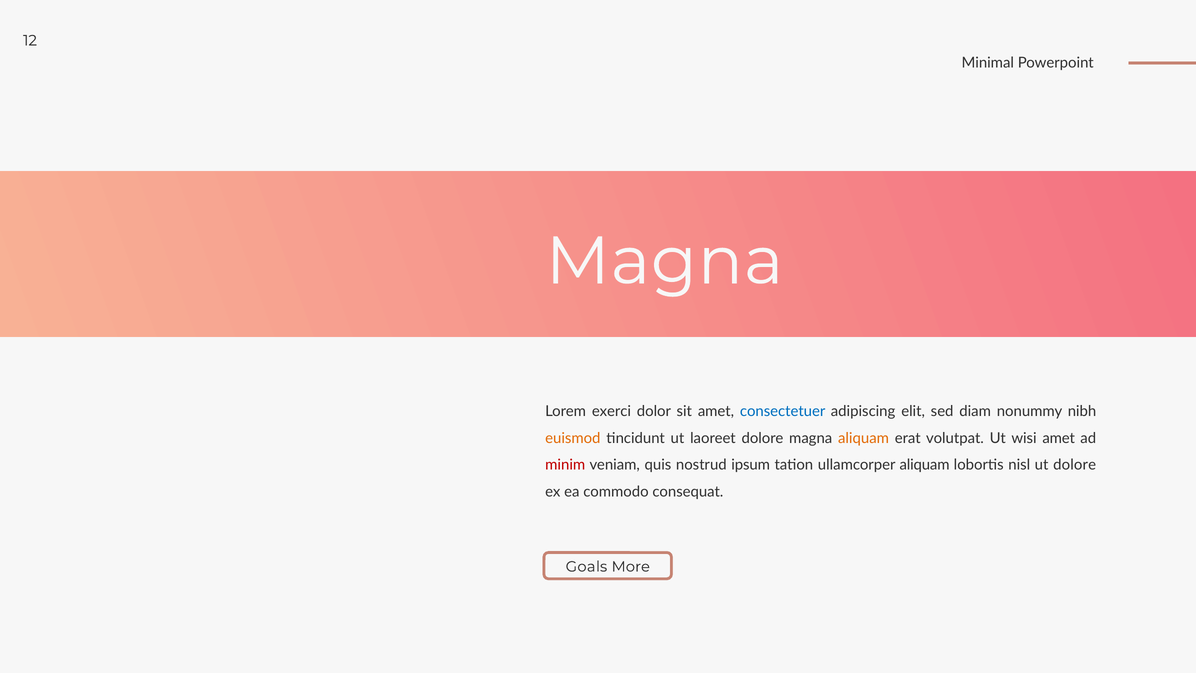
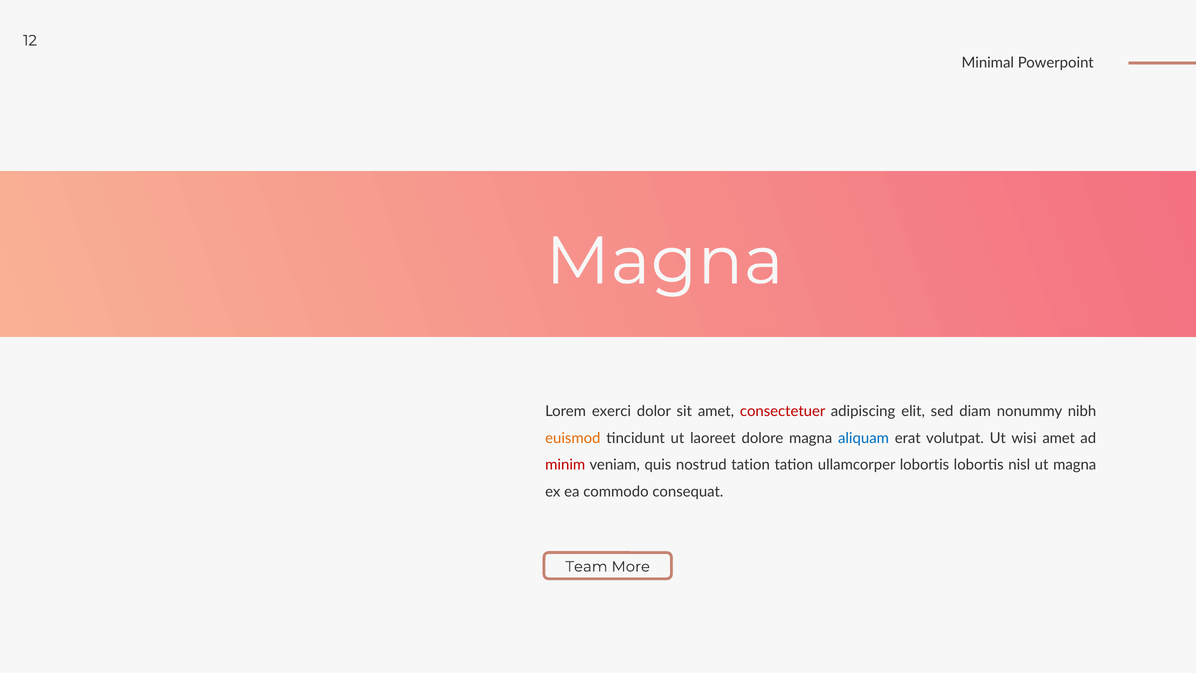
consectetuer colour: blue -> red (783, 411)
aliquam colour: orange -> blue (864, 438)
nostrud ipsum: ipsum -> tation (751, 465)
ullamcorper aliquam: aliquam -> lobortis (924, 465)
ut dolore: dolore -> magna (1075, 465)
Goals: Goals -> Team (586, 566)
